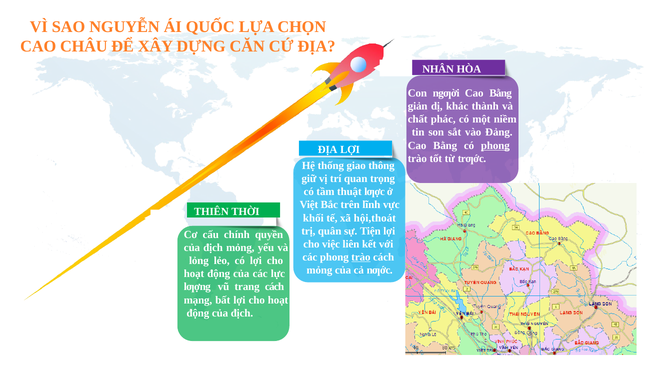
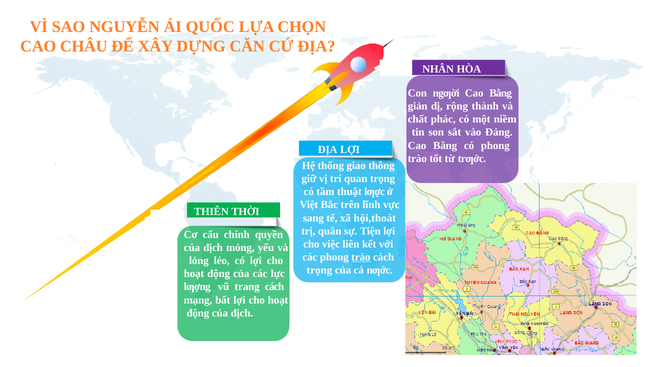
khác: khác -> rộng (457, 106)
phong underline: present -> none (495, 145)
khối: khối -> sang (313, 218)
mỏng: mỏng -> trọng (319, 270)
